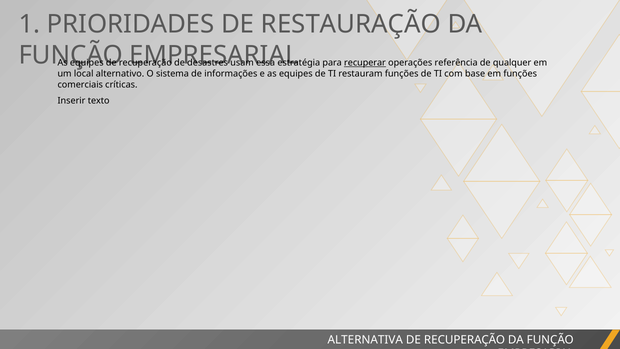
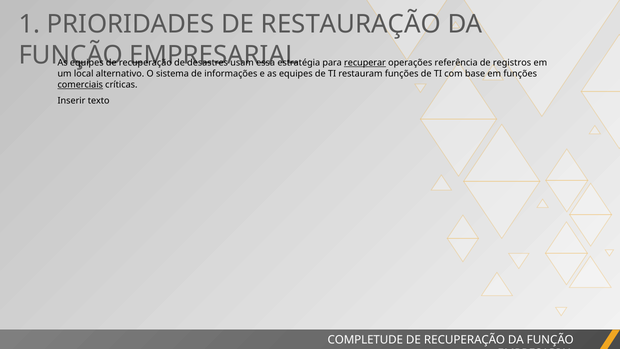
qualquer: qualquer -> registros (512, 63)
comerciais underline: none -> present (80, 85)
ALTERNATIVA: ALTERNATIVA -> COMPLETUDE (365, 339)
